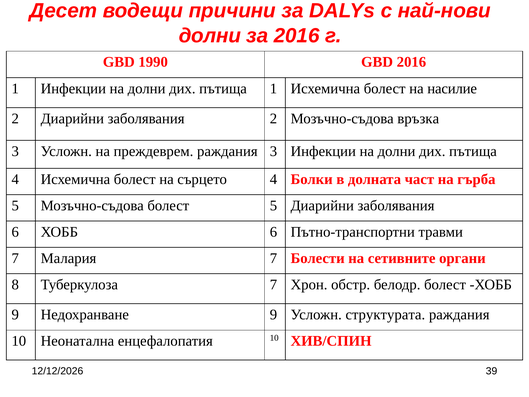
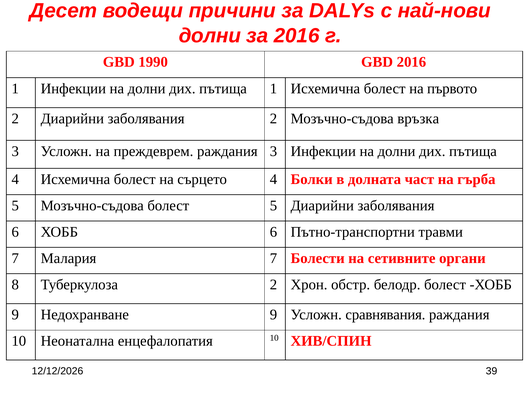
насилие: насилие -> първото (452, 88)
Туберкулоза 7: 7 -> 2 (273, 285)
структурата: структурата -> сравнявания (385, 315)
